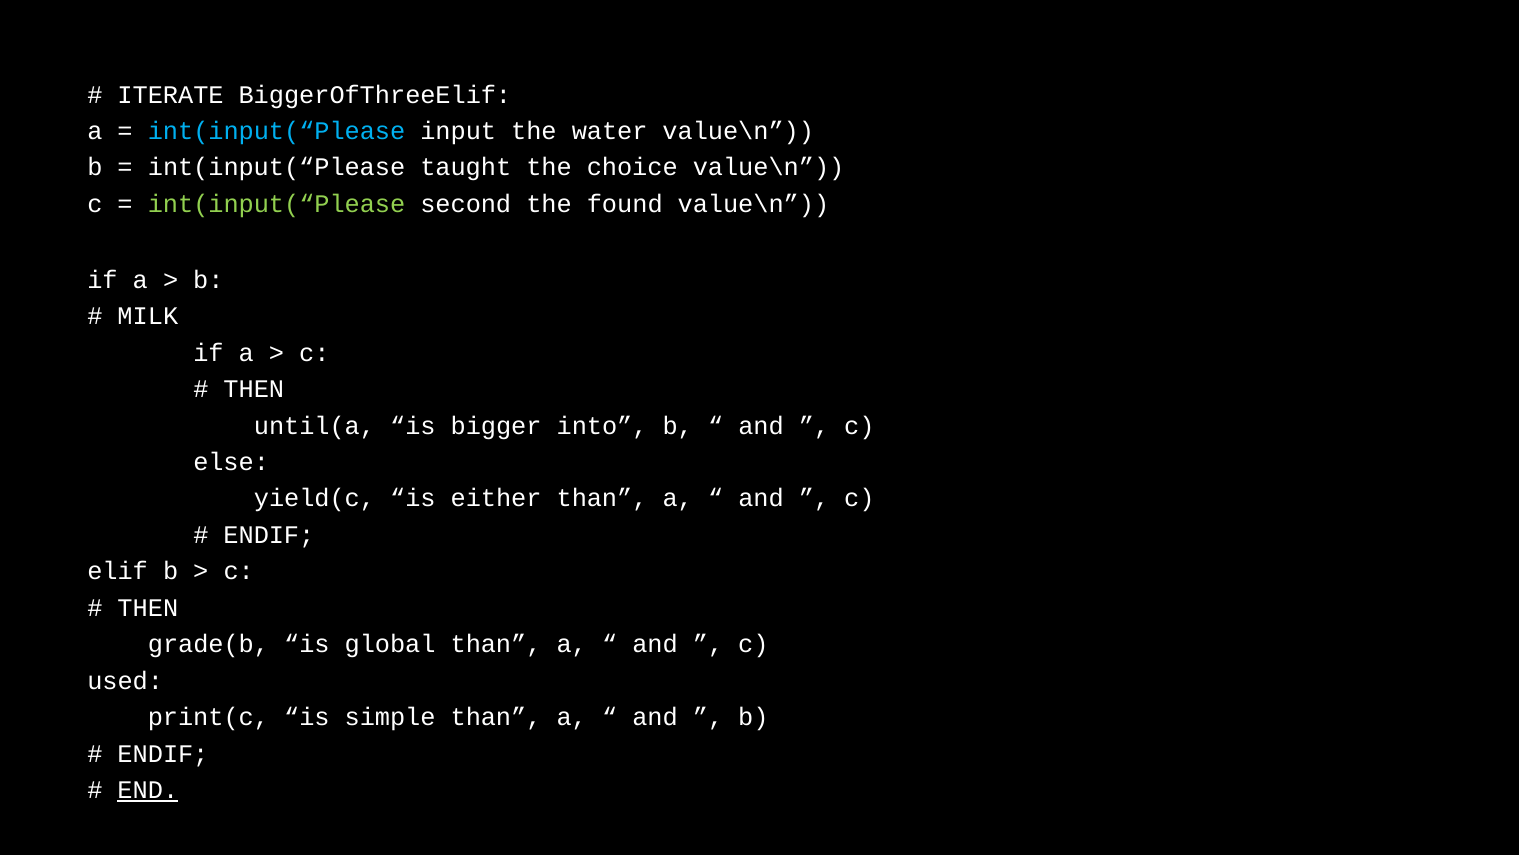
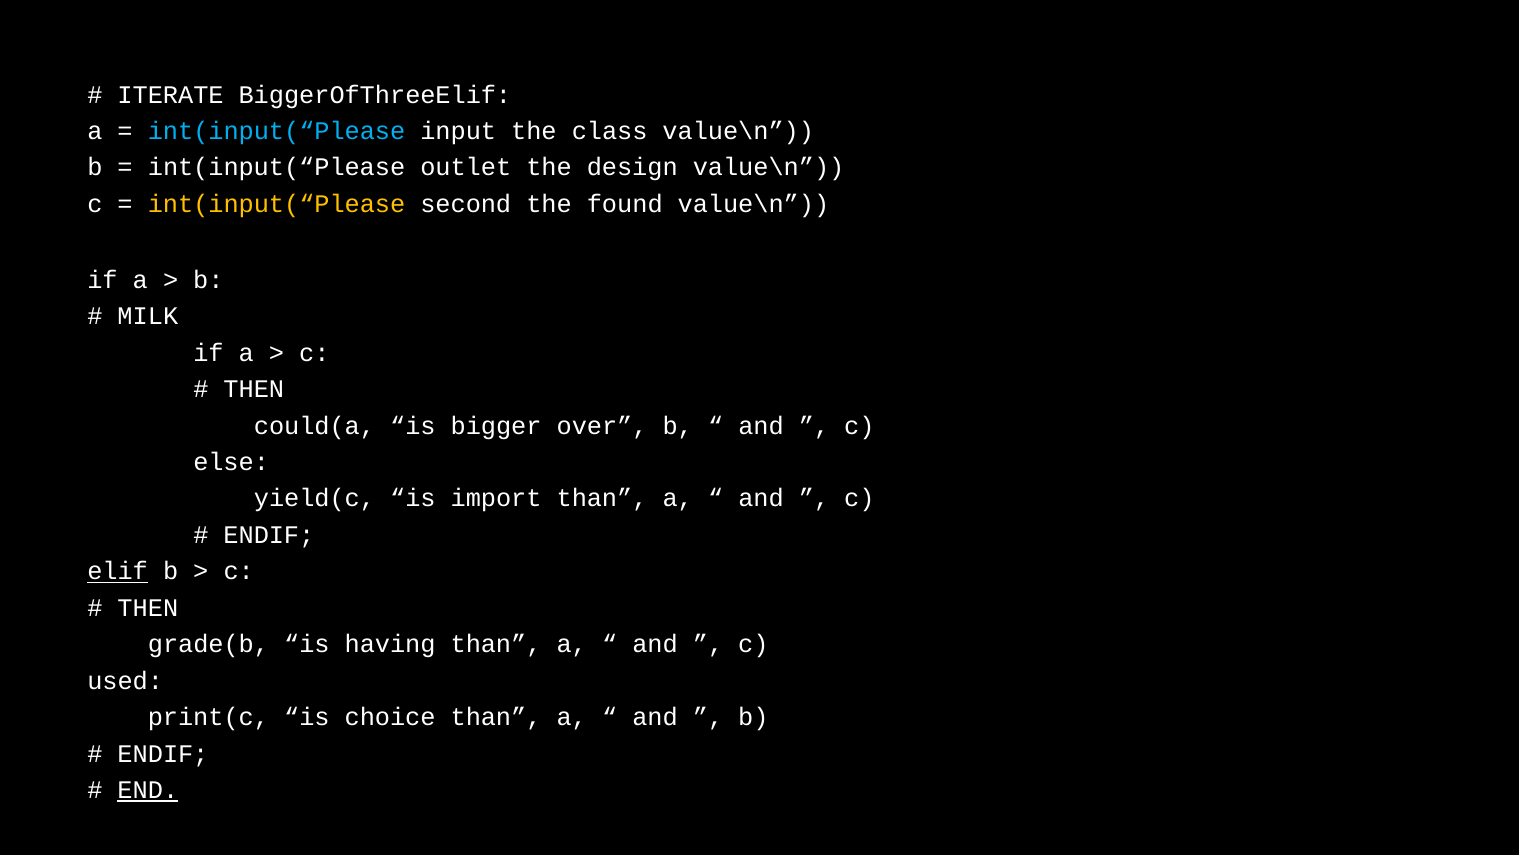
water: water -> class (610, 131)
taught: taught -> outlet (466, 167)
choice: choice -> design (632, 167)
int(input(“Please colour: light green -> yellow (277, 204)
until(a: until(a -> could(a (314, 425)
into: into -> over (602, 425)
either: either -> import (496, 498)
elif underline: none -> present (118, 571)
global: global -> having (390, 644)
simple: simple -> choice (390, 717)
